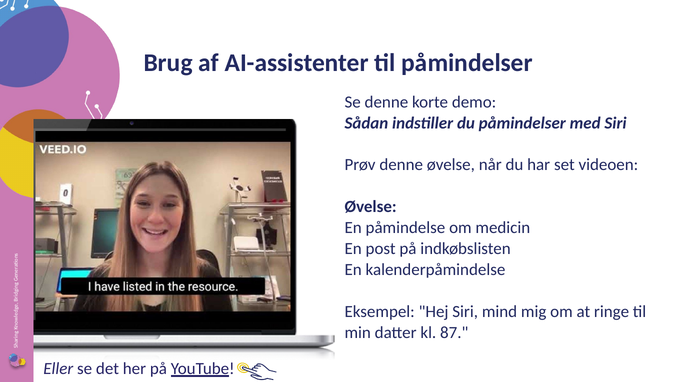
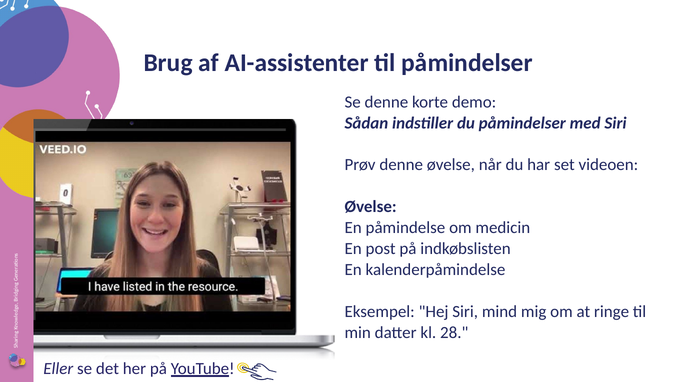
87: 87 -> 28 (454, 333)
